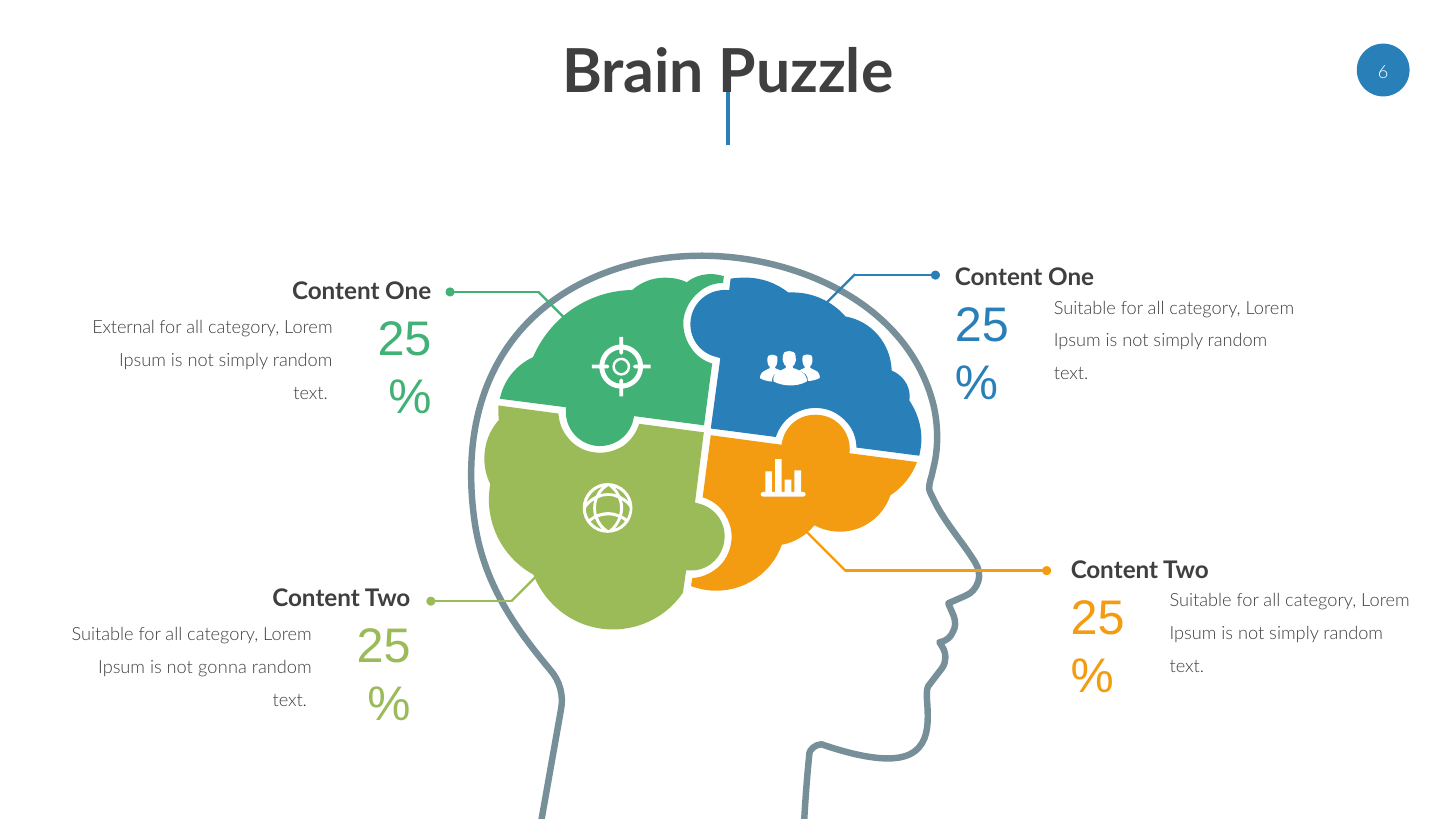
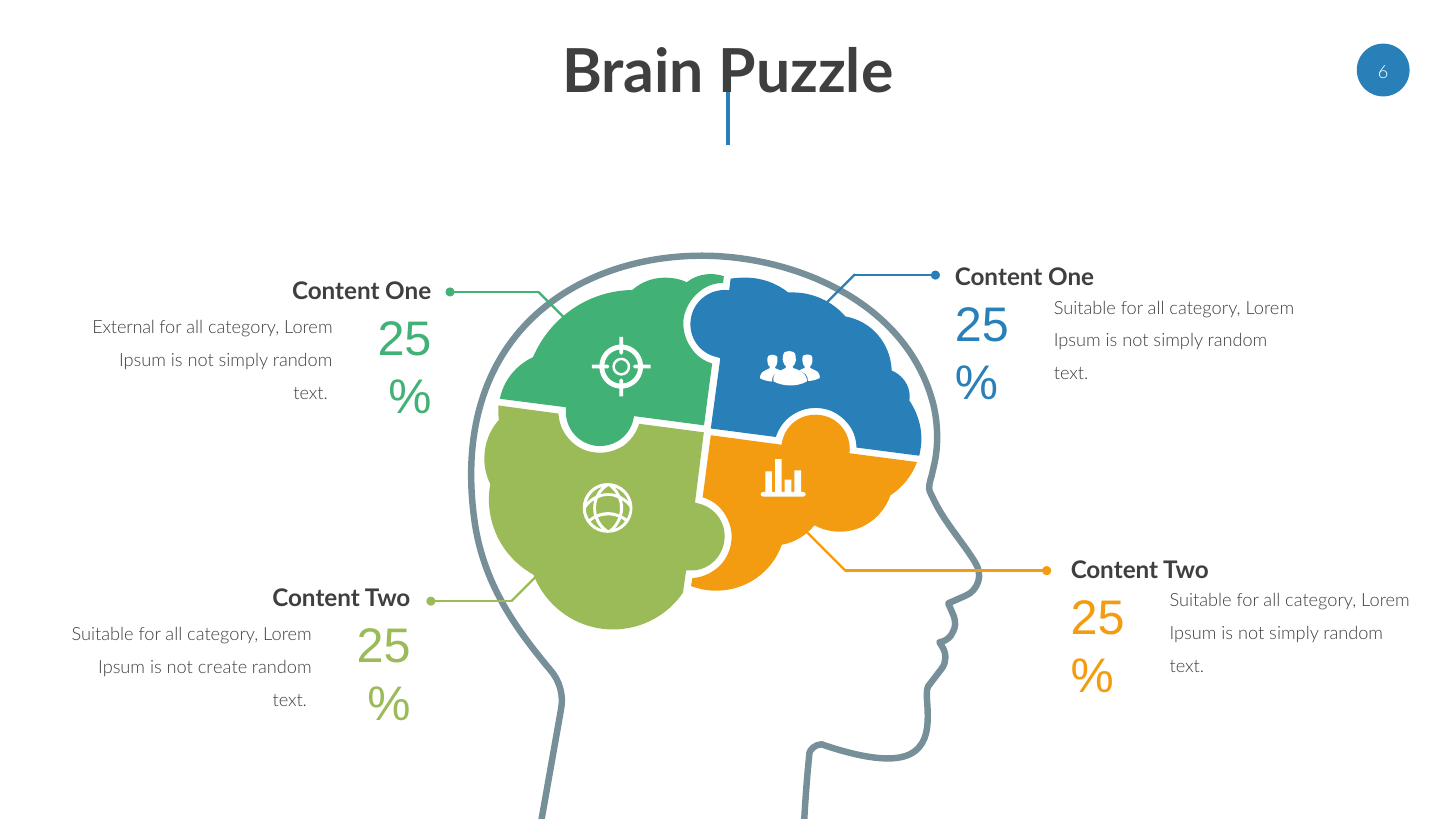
gonna: gonna -> create (223, 668)
